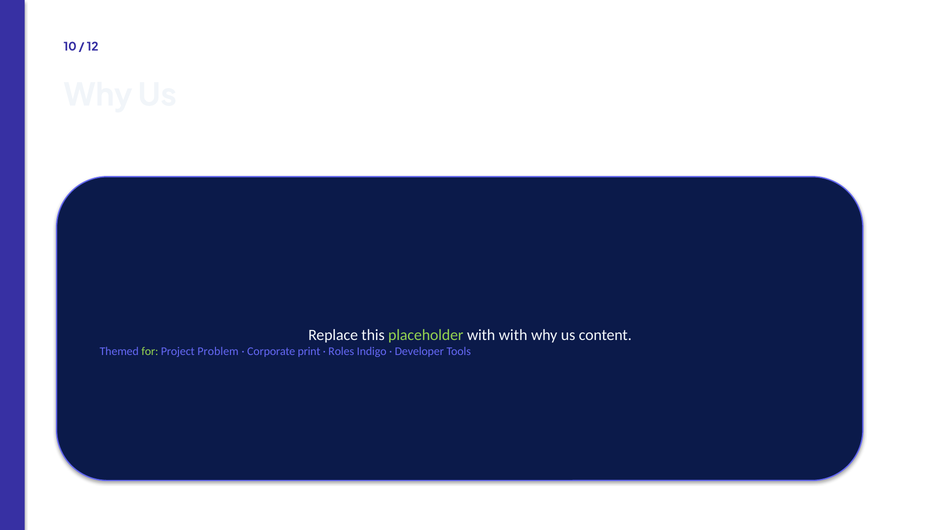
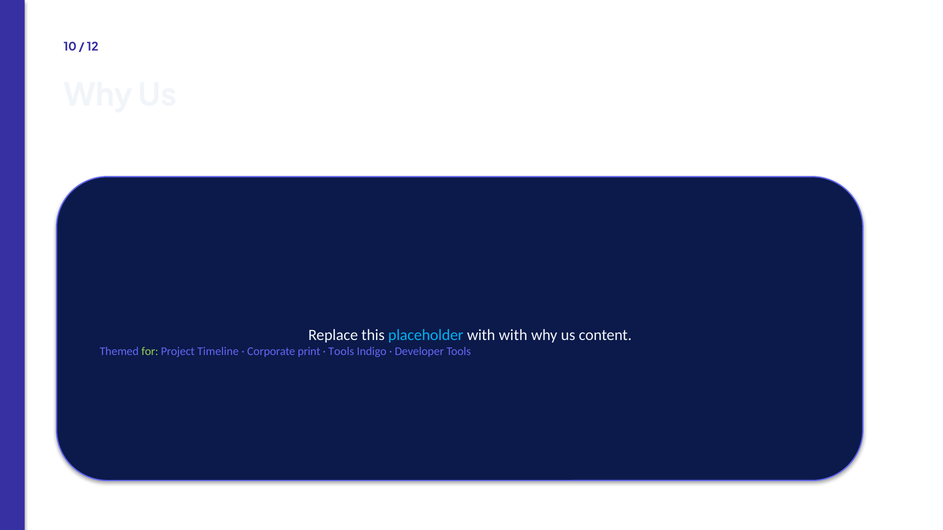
placeholder colour: light green -> light blue (426, 335)
Problem: Problem -> Timeline (218, 351)
Roles: Roles -> Tools (341, 351)
